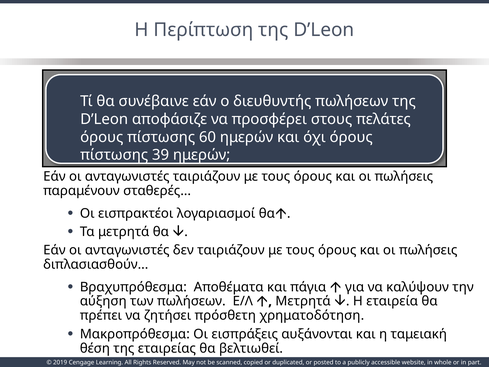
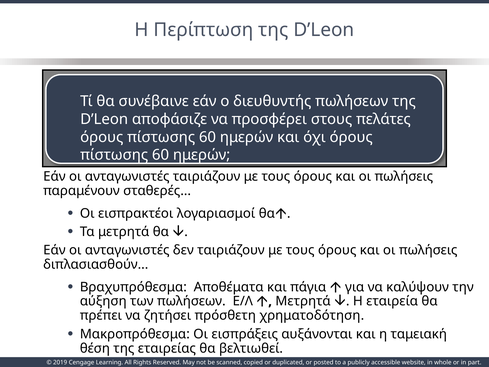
39: 39 -> 60 (161, 155)
